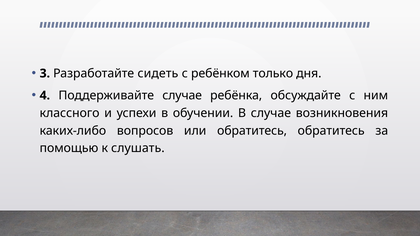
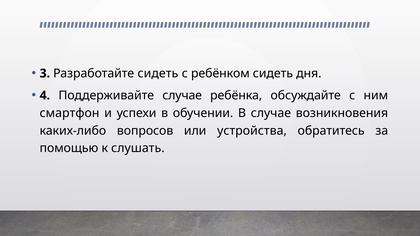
ребёнком только: только -> сидеть (273, 73)
классного: классного -> смартфон (70, 113)
или обратитесь: обратитесь -> устройства (252, 131)
